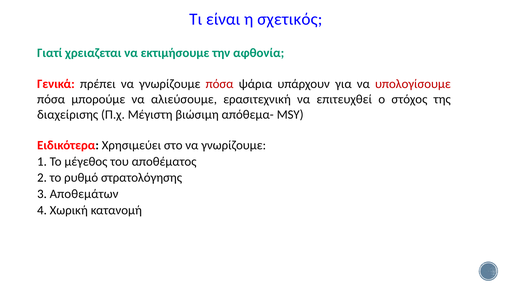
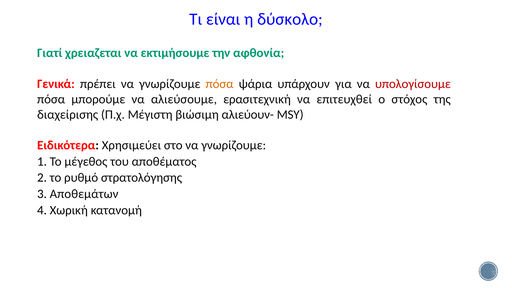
σχετικός: σχετικός -> δύσκολο (290, 19)
πόσα colour: red -> orange (220, 84)
απόθεμα-: απόθεμα- -> αλιεύουν- (248, 114)
